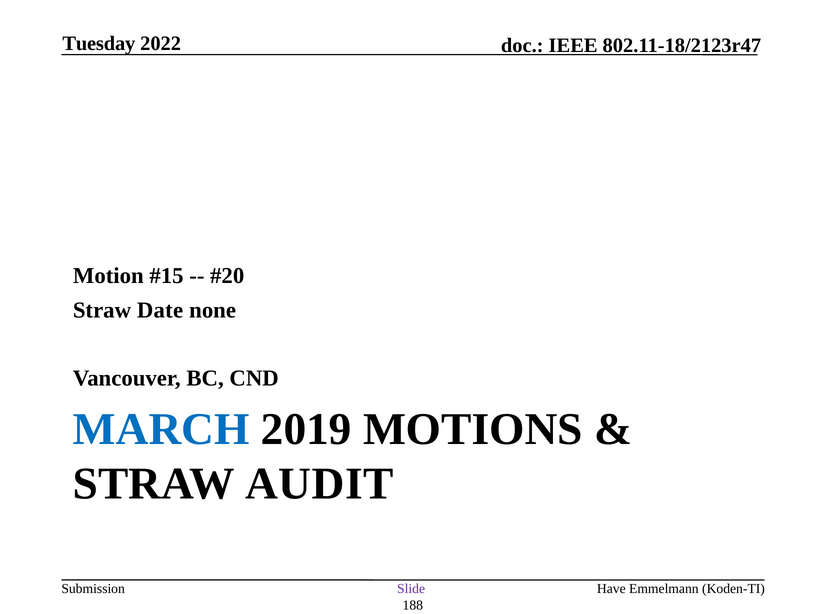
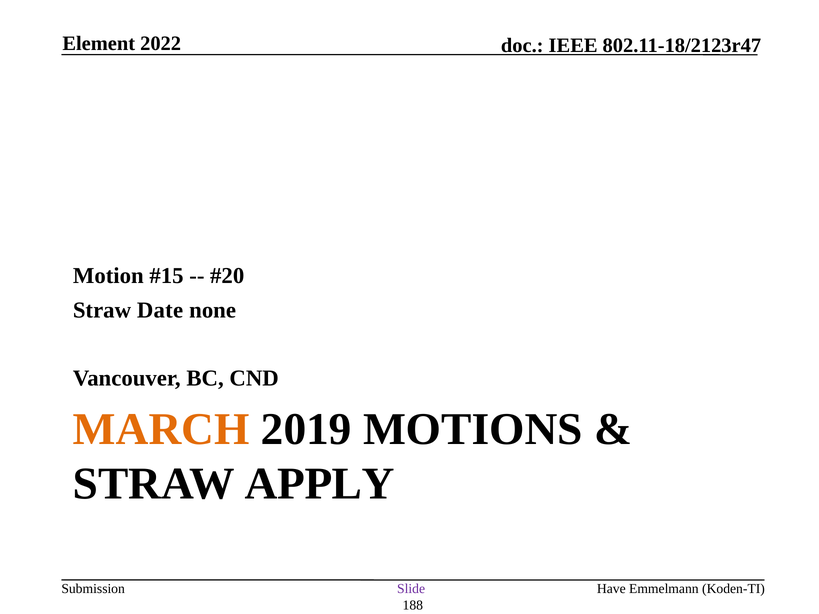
Tuesday: Tuesday -> Element (99, 43)
MARCH colour: blue -> orange (161, 429)
AUDIT: AUDIT -> APPLY (320, 484)
